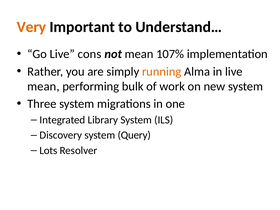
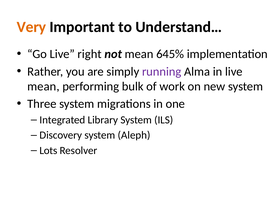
cons: cons -> right (90, 54)
107%: 107% -> 645% (170, 54)
running colour: orange -> purple (162, 72)
Query: Query -> Aleph (134, 135)
